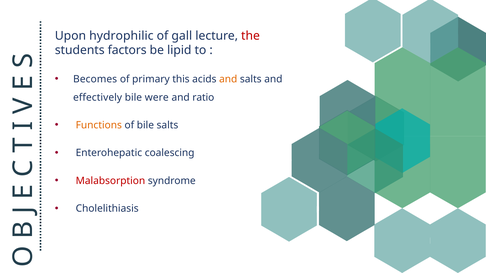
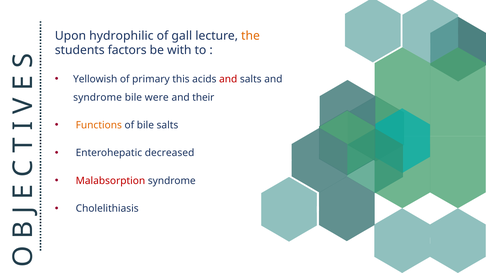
the colour: red -> orange (251, 36)
lipid: lipid -> with (179, 50)
Becomes: Becomes -> Yellowish (95, 79)
and colour: orange -> red (228, 79)
effectively: effectively -> syndrome (98, 97)
ratio: ratio -> their (203, 97)
coalescing: coalescing -> decreased (170, 153)
